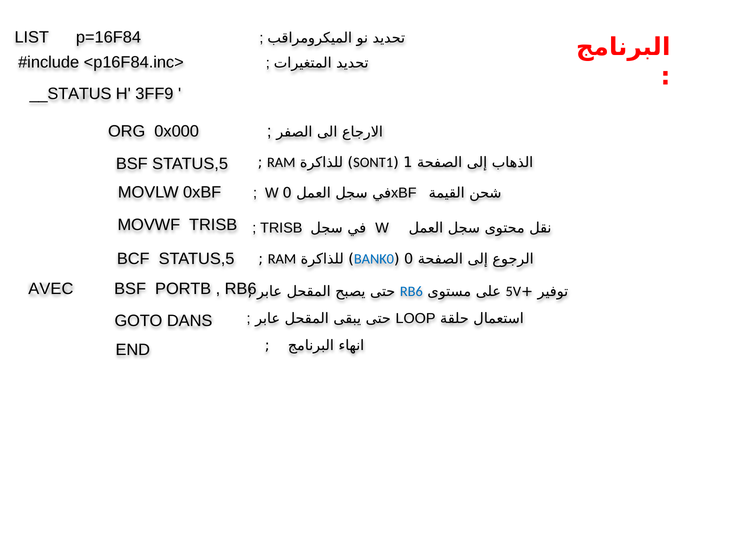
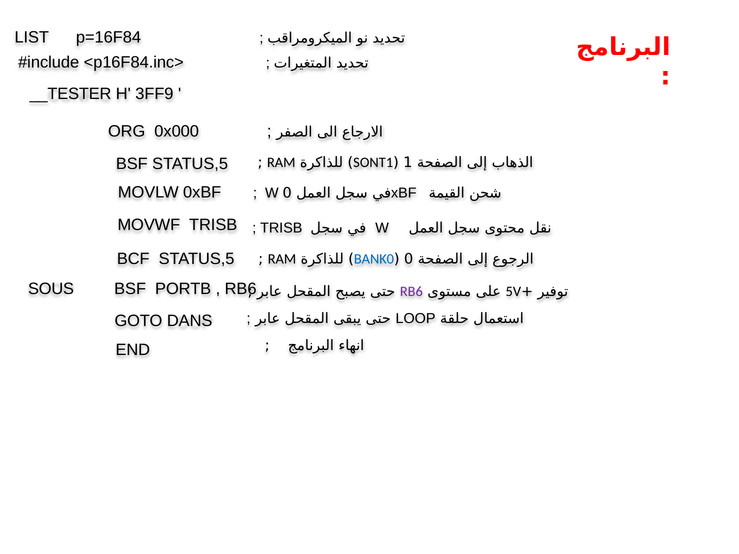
__STATUS: __STATUS -> __TESTER (70, 94)
AVEC: AVEC -> SOUS (51, 289)
RB6 colour: blue -> purple (411, 292)
